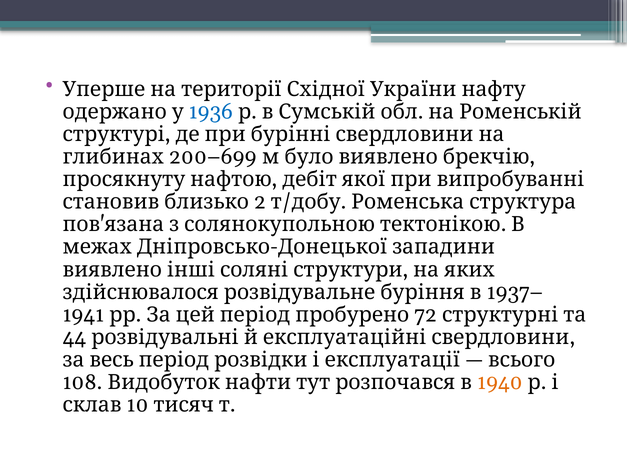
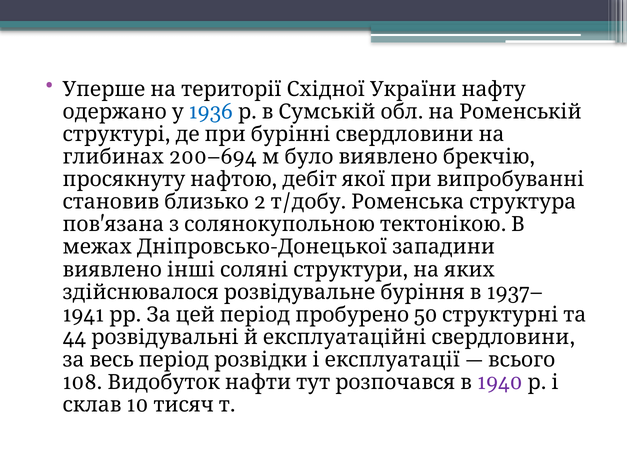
200–699: 200–699 -> 200–694 (213, 157)
72: 72 -> 50 (426, 315)
1940 colour: orange -> purple (500, 383)
